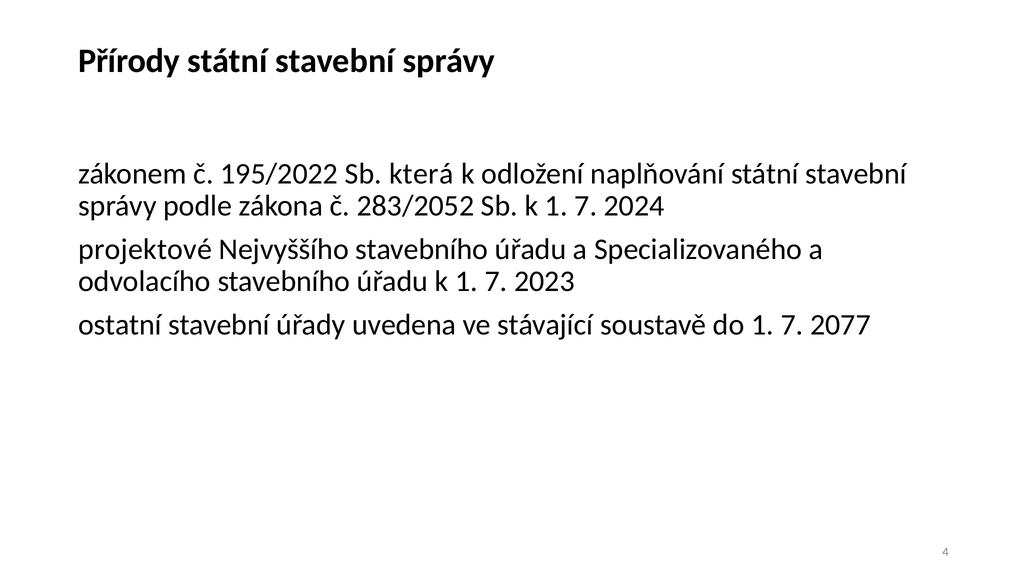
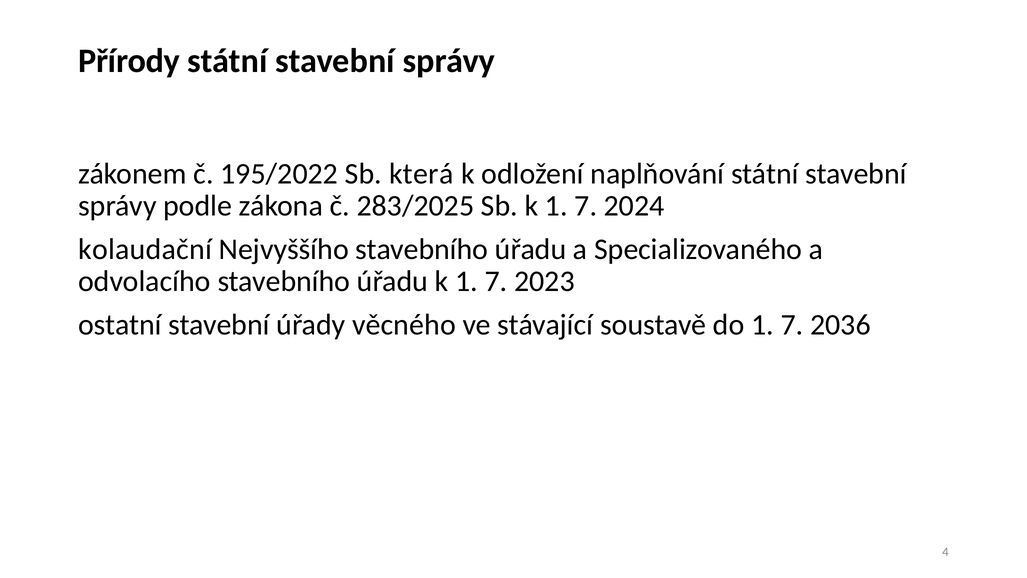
283/2052: 283/2052 -> 283/2025 (415, 206)
projektové: projektové -> kolaudační (145, 249)
uvedena: uvedena -> věcného (404, 324)
2077: 2077 -> 2036 (840, 324)
